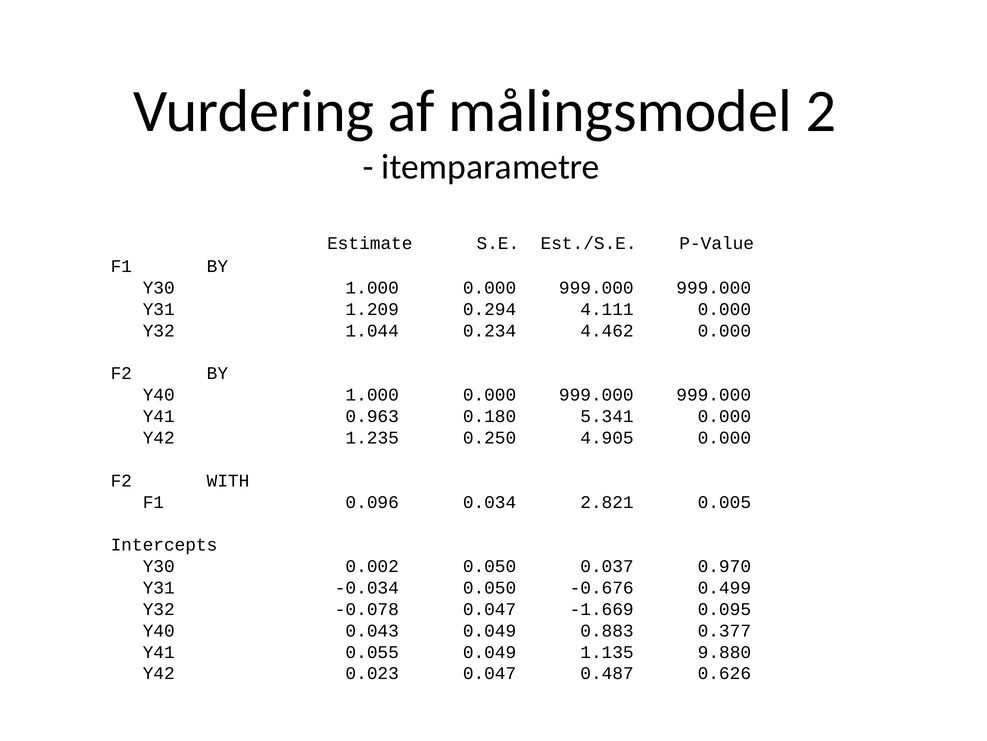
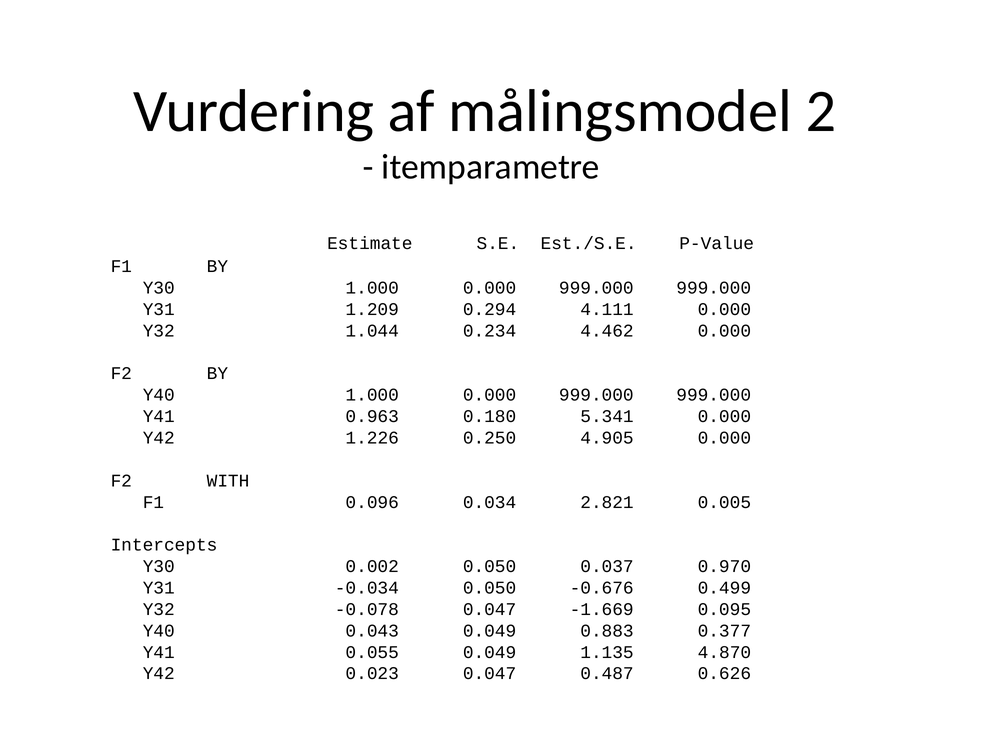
1.235: 1.235 -> 1.226 (372, 437)
9.880: 9.880 -> 4.870 (724, 651)
